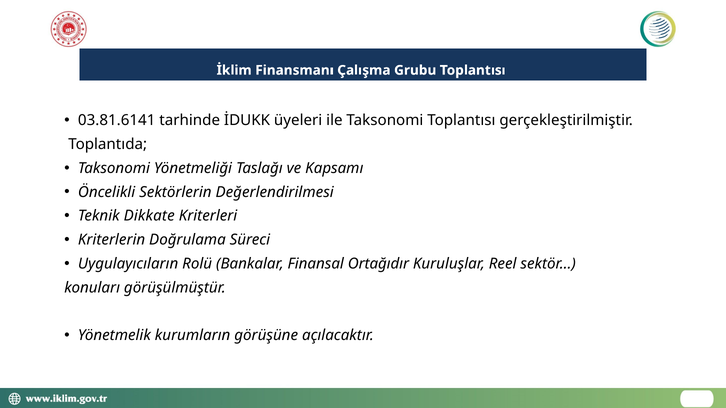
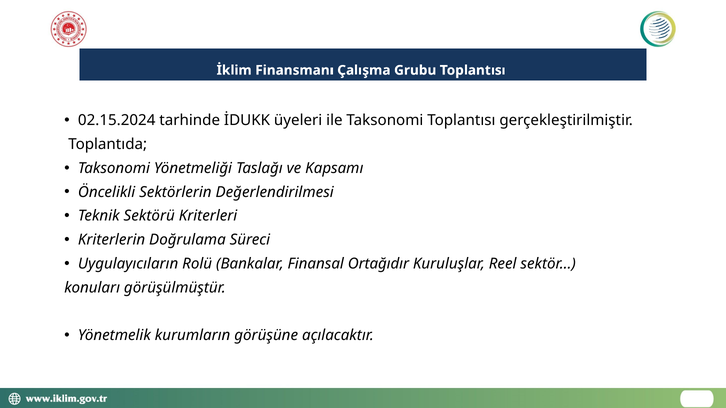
03.81.6141: 03.81.6141 -> 02.15.2024 (117, 121)
Dikkate: Dikkate -> Sektörü (149, 216)
